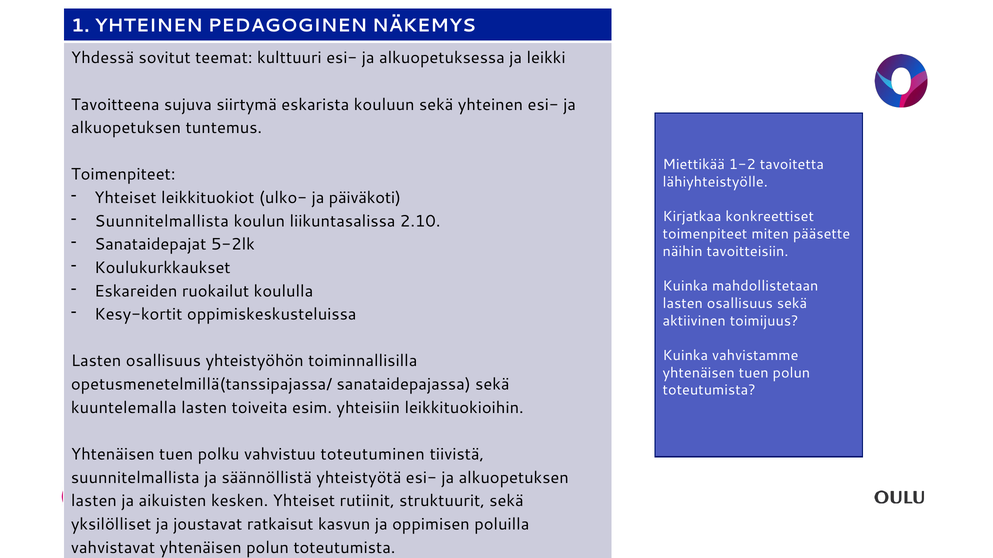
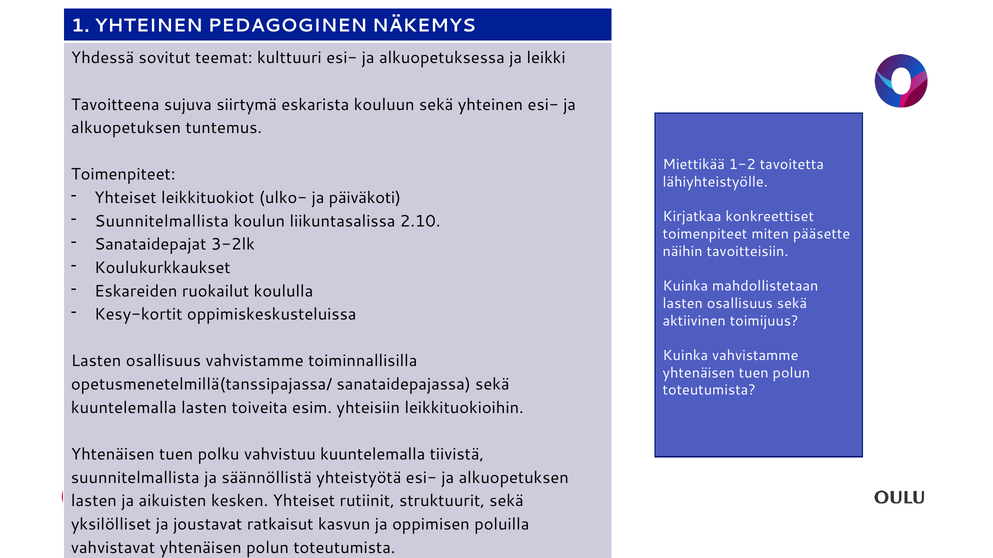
5-2lk: 5-2lk -> 3-2lk (233, 245)
osallisuus yhteistyöhön: yhteistyöhön -> vahvistamme (255, 361)
vahvistuu toteutuminen: toteutuminen -> kuuntelemalla (373, 455)
